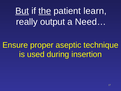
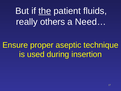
But underline: present -> none (22, 11)
learn: learn -> fluids (95, 11)
output: output -> others (53, 22)
